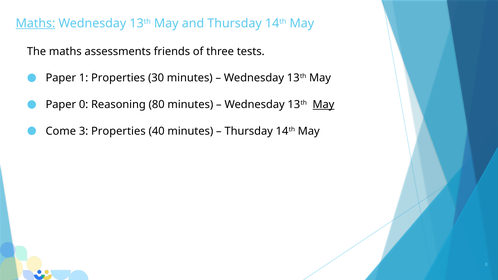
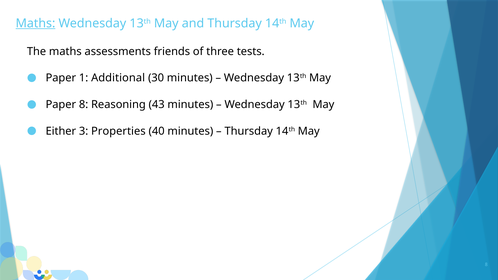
1 Properties: Properties -> Additional (118, 78)
Paper 0: 0 -> 8 (84, 105)
80: 80 -> 43 (157, 105)
May underline: present -> none (323, 105)
Come: Come -> Either (61, 131)
